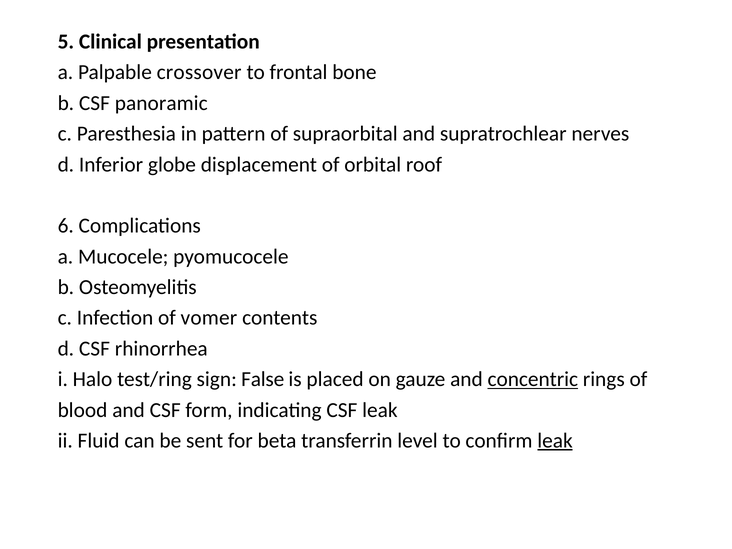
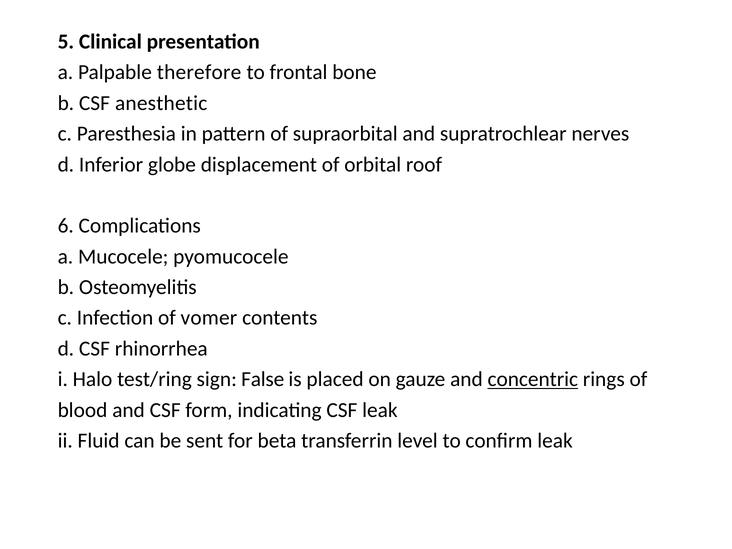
crossover: crossover -> therefore (199, 72)
panoramic: panoramic -> anesthetic (161, 103)
leak underline: present -> none (555, 441)
